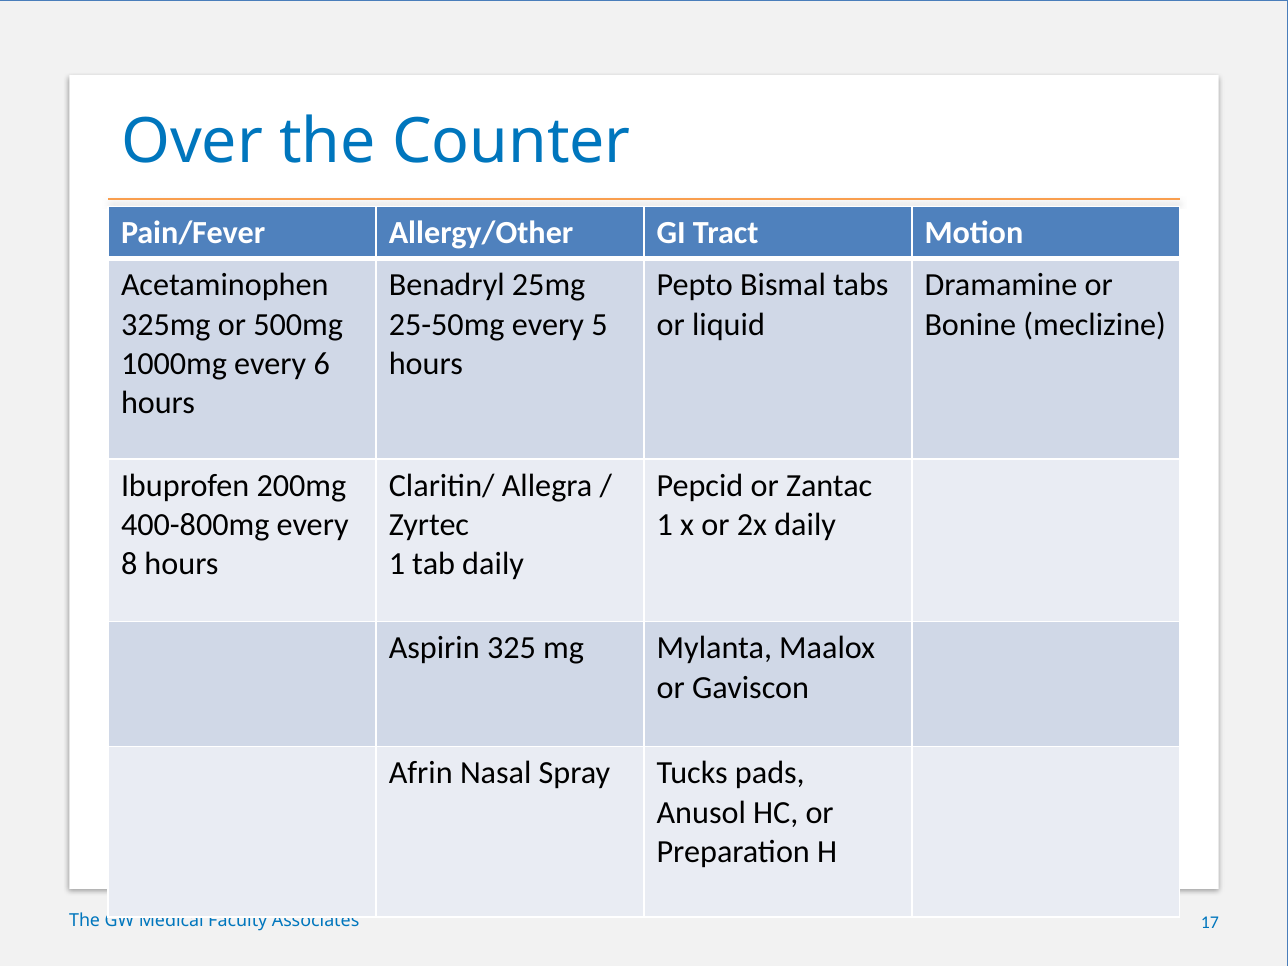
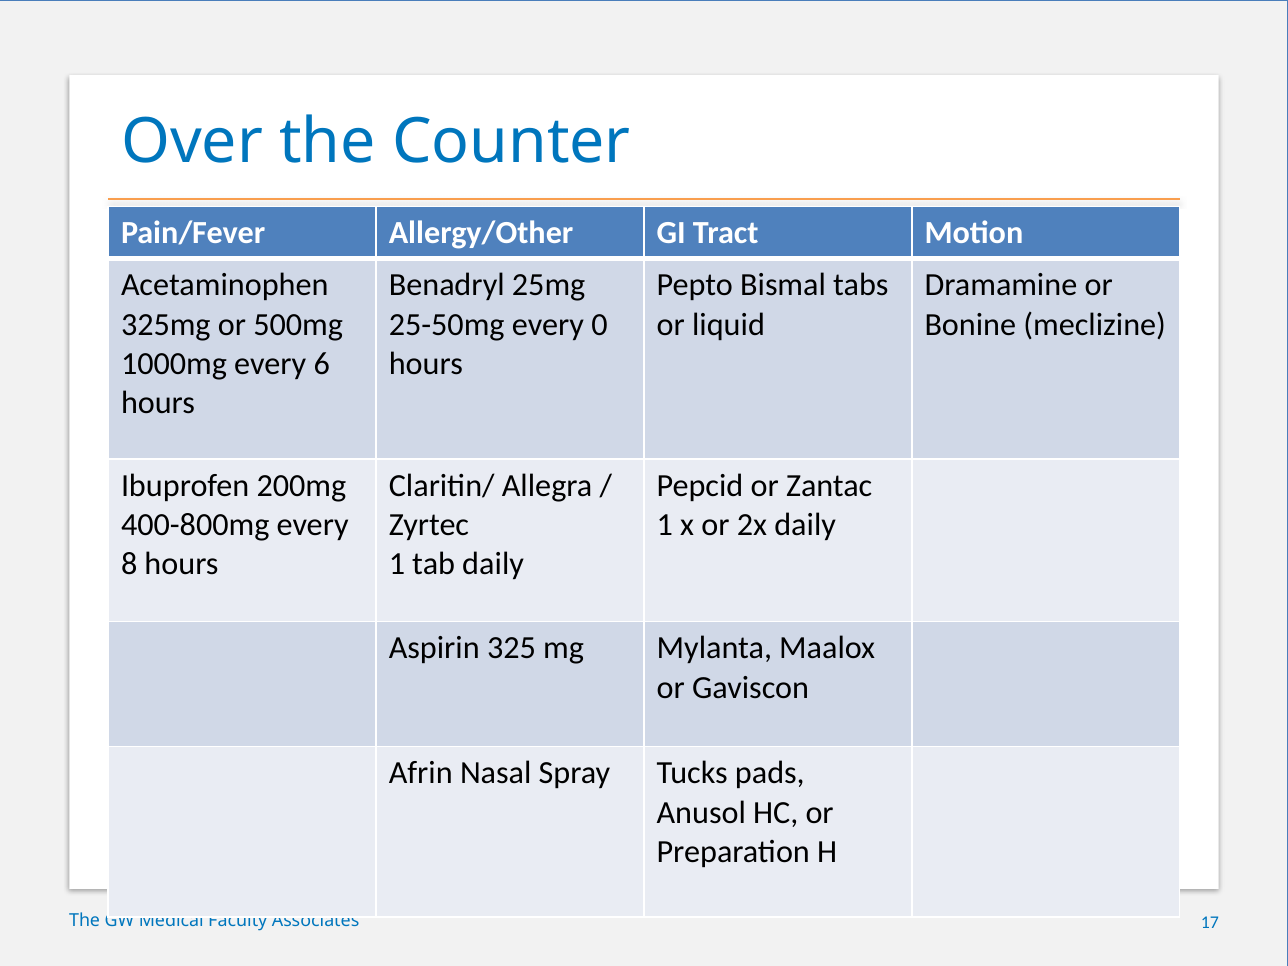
5: 5 -> 0 (599, 325)
